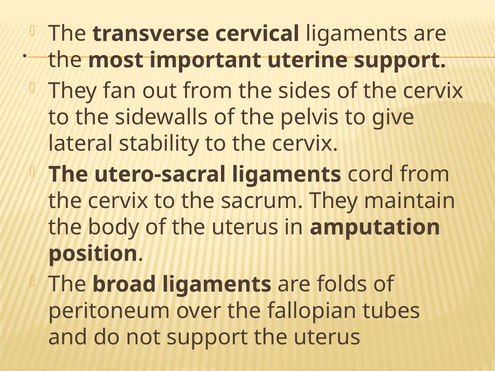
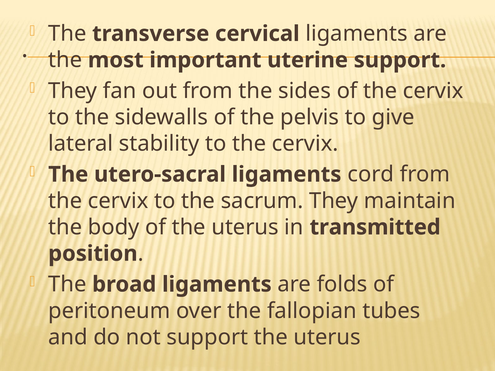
amputation: amputation -> transmitted (375, 227)
